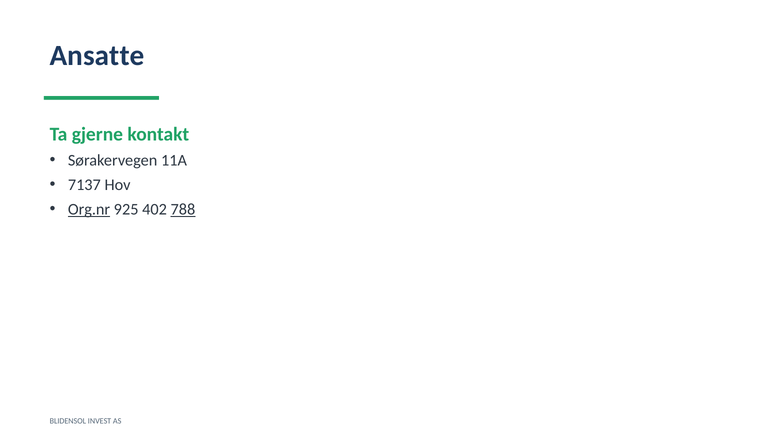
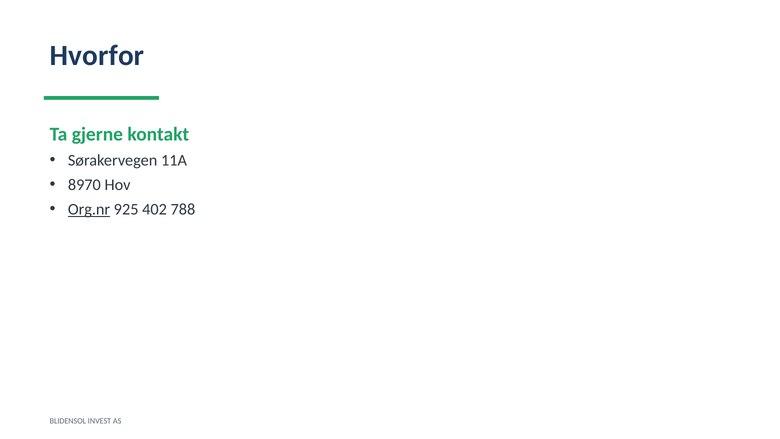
Ansatte: Ansatte -> Hvorfor (97, 56)
7137: 7137 -> 8970 (84, 185)
788 underline: present -> none (183, 209)
